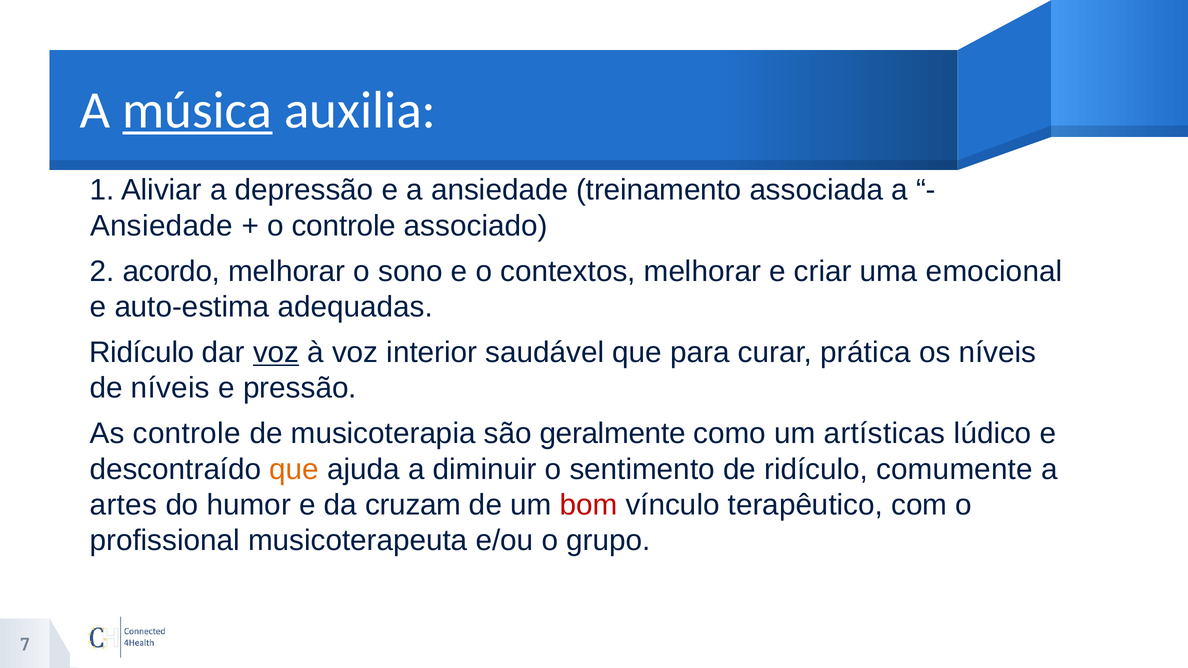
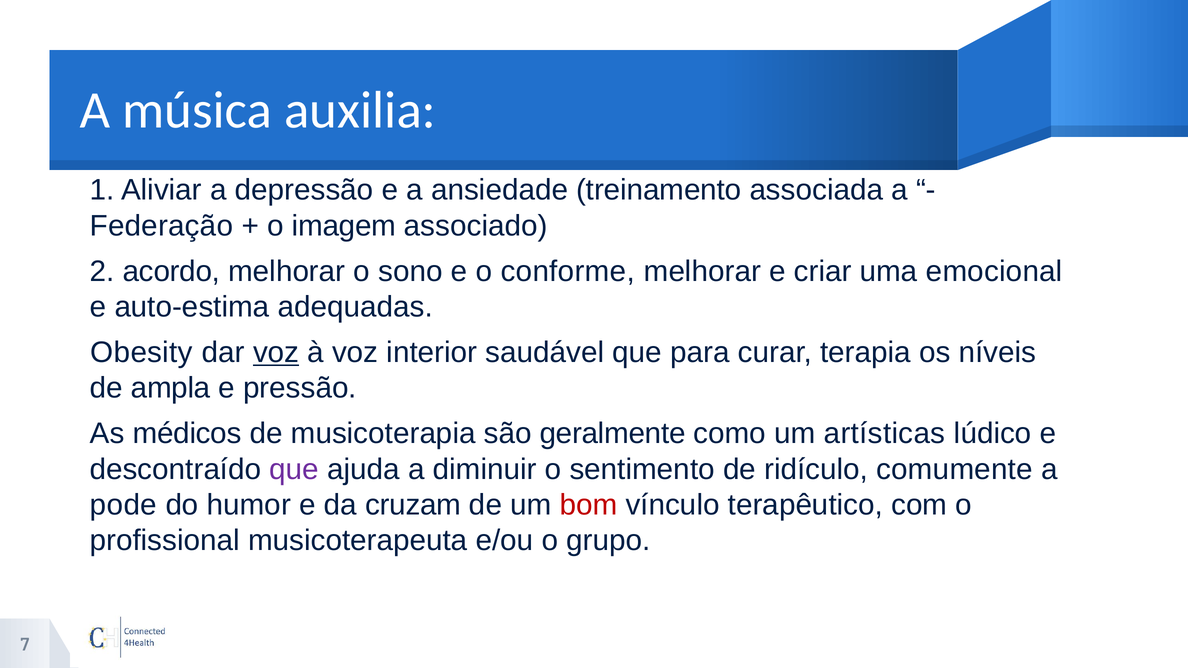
música underline: present -> none (197, 110)
Ansiedade: Ansiedade -> Federação (161, 226)
o controle: controle -> imagem (344, 226)
contextos: contextos -> conforme (568, 271)
Ridículo: Ridículo -> Obesity (142, 353)
prática: prática -> terapia (866, 353)
de níveis: níveis -> ampla (171, 388)
As controle: controle -> médicos (187, 434)
que colour: orange -> purple (294, 469)
artes: artes -> pode (123, 505)
